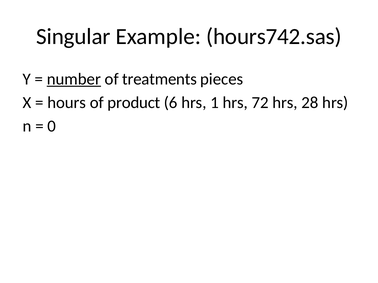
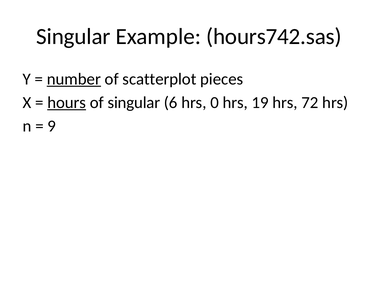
treatments: treatments -> scatterplot (159, 79)
hours underline: none -> present (67, 103)
of product: product -> singular (134, 103)
1: 1 -> 0 (215, 103)
72: 72 -> 19 (260, 103)
28: 28 -> 72 (310, 103)
0: 0 -> 9 (52, 126)
